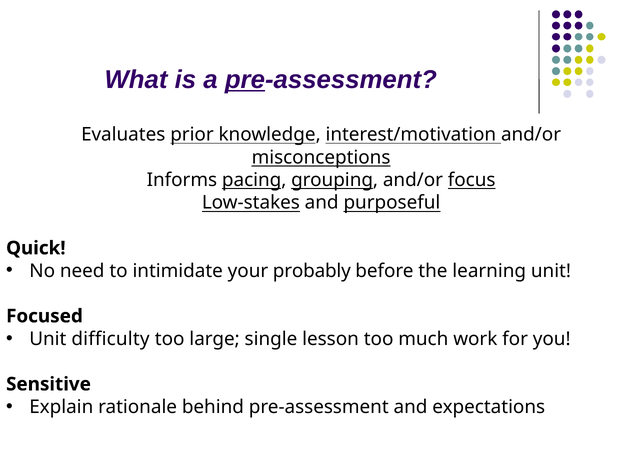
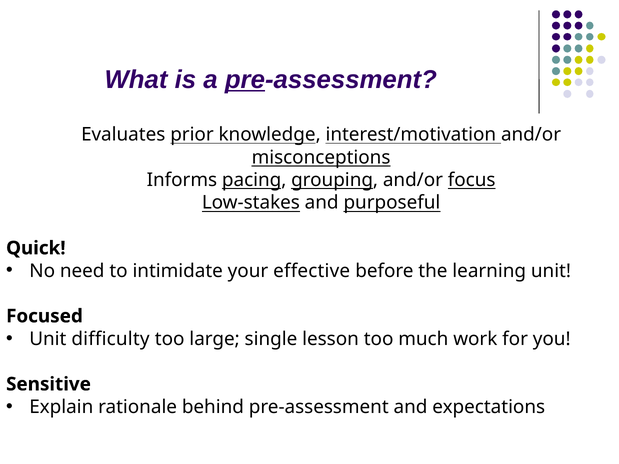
probably: probably -> effective (312, 271)
